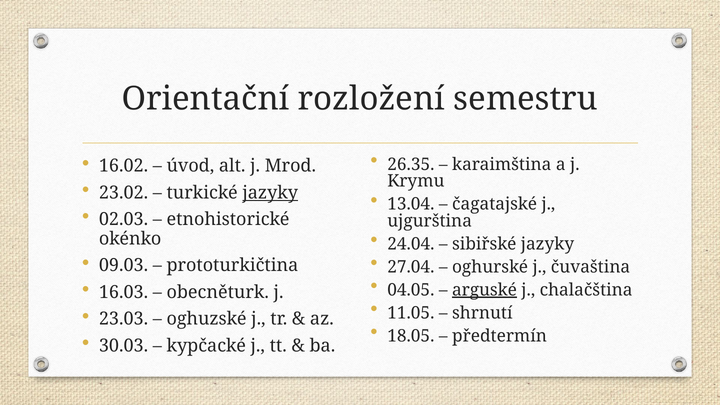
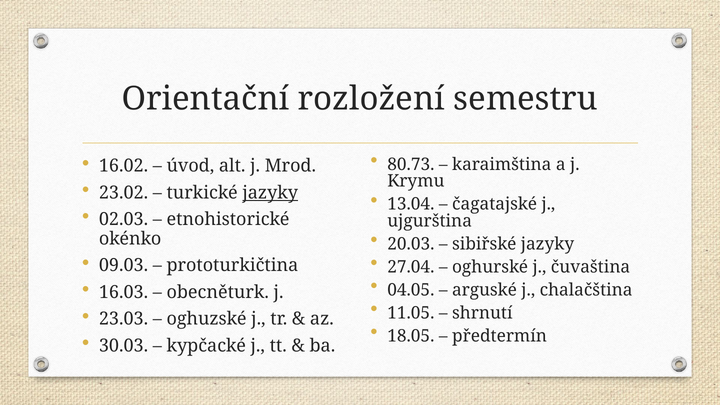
26.35: 26.35 -> 80.73 (411, 165)
24.04: 24.04 -> 20.03 (411, 244)
arguské underline: present -> none (484, 290)
